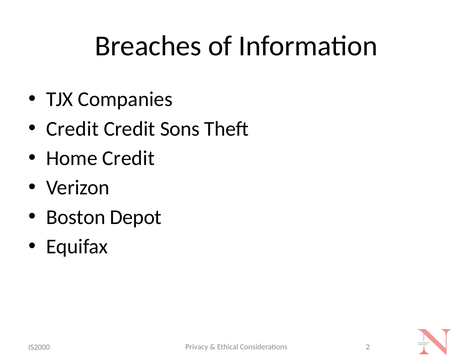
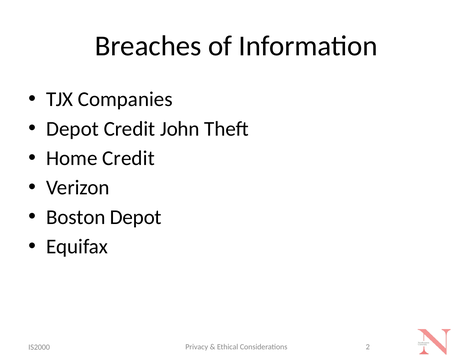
Credit: Credit -> Depot (73, 129)
Sons: Sons -> John (180, 129)
